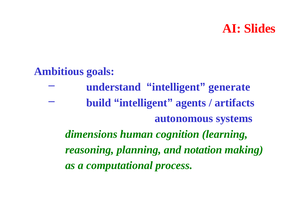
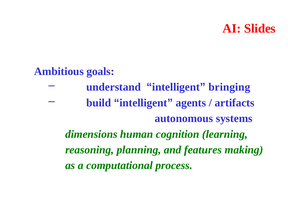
generate: generate -> bringing (229, 87)
notation: notation -> features (203, 150)
